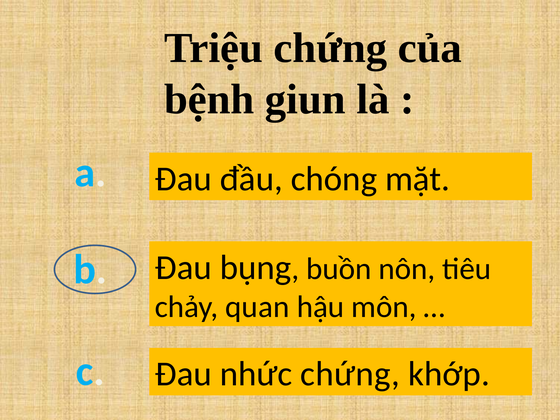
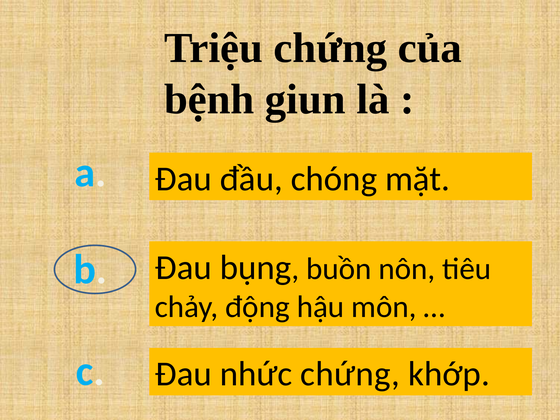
quan: quan -> động (257, 307)
